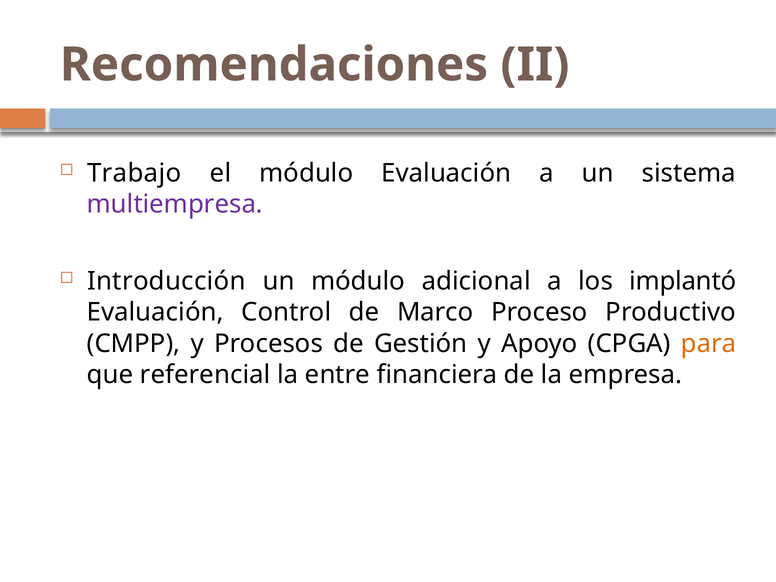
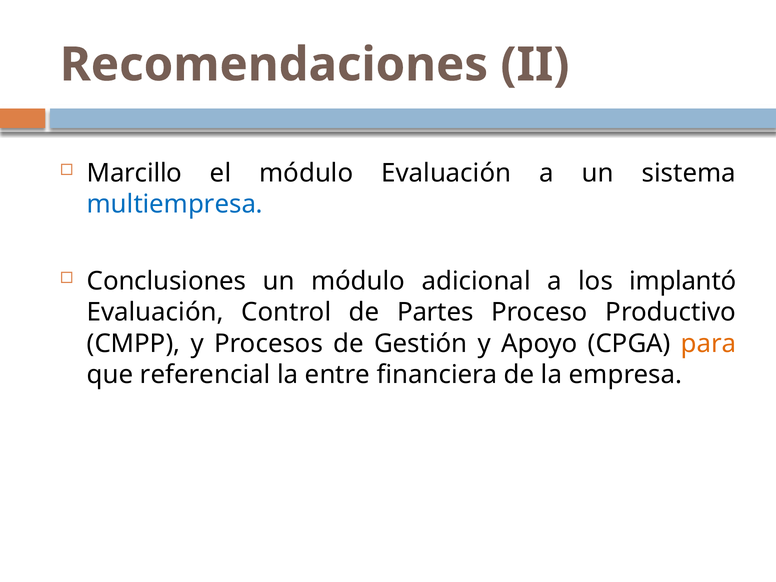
Trabajo: Trabajo -> Marcillo (134, 173)
multiempresa colour: purple -> blue (175, 204)
Introducción: Introducción -> Conclusiones (167, 281)
Marco: Marco -> Partes (435, 312)
